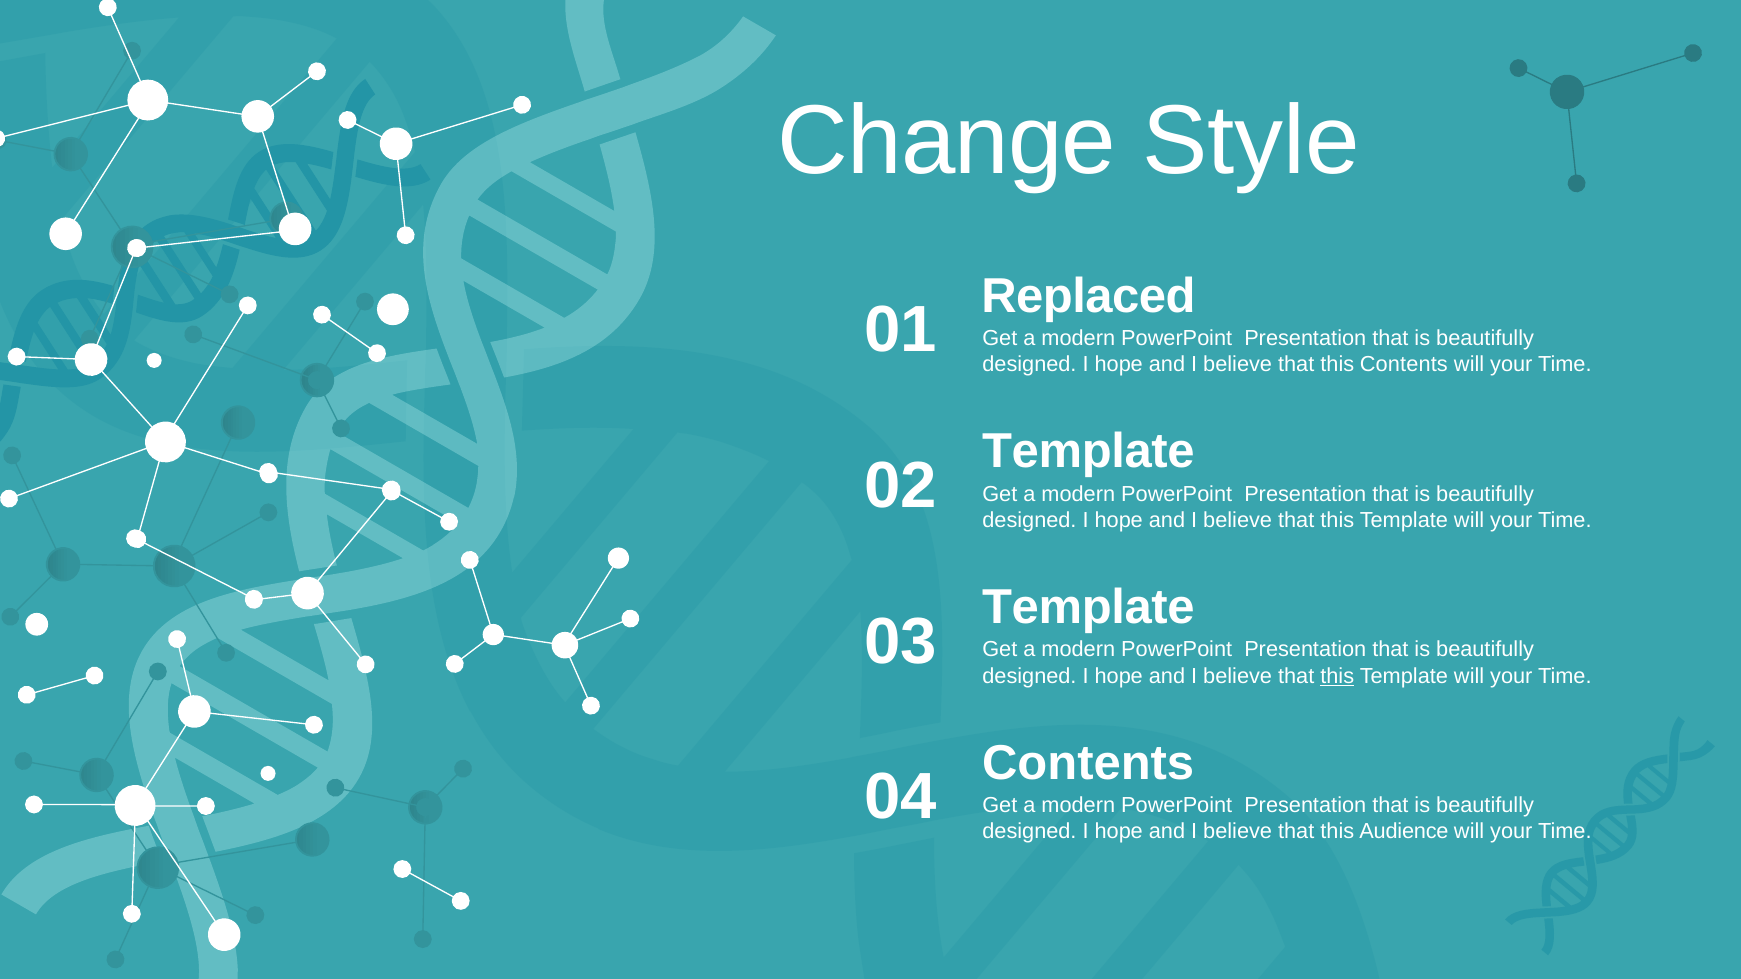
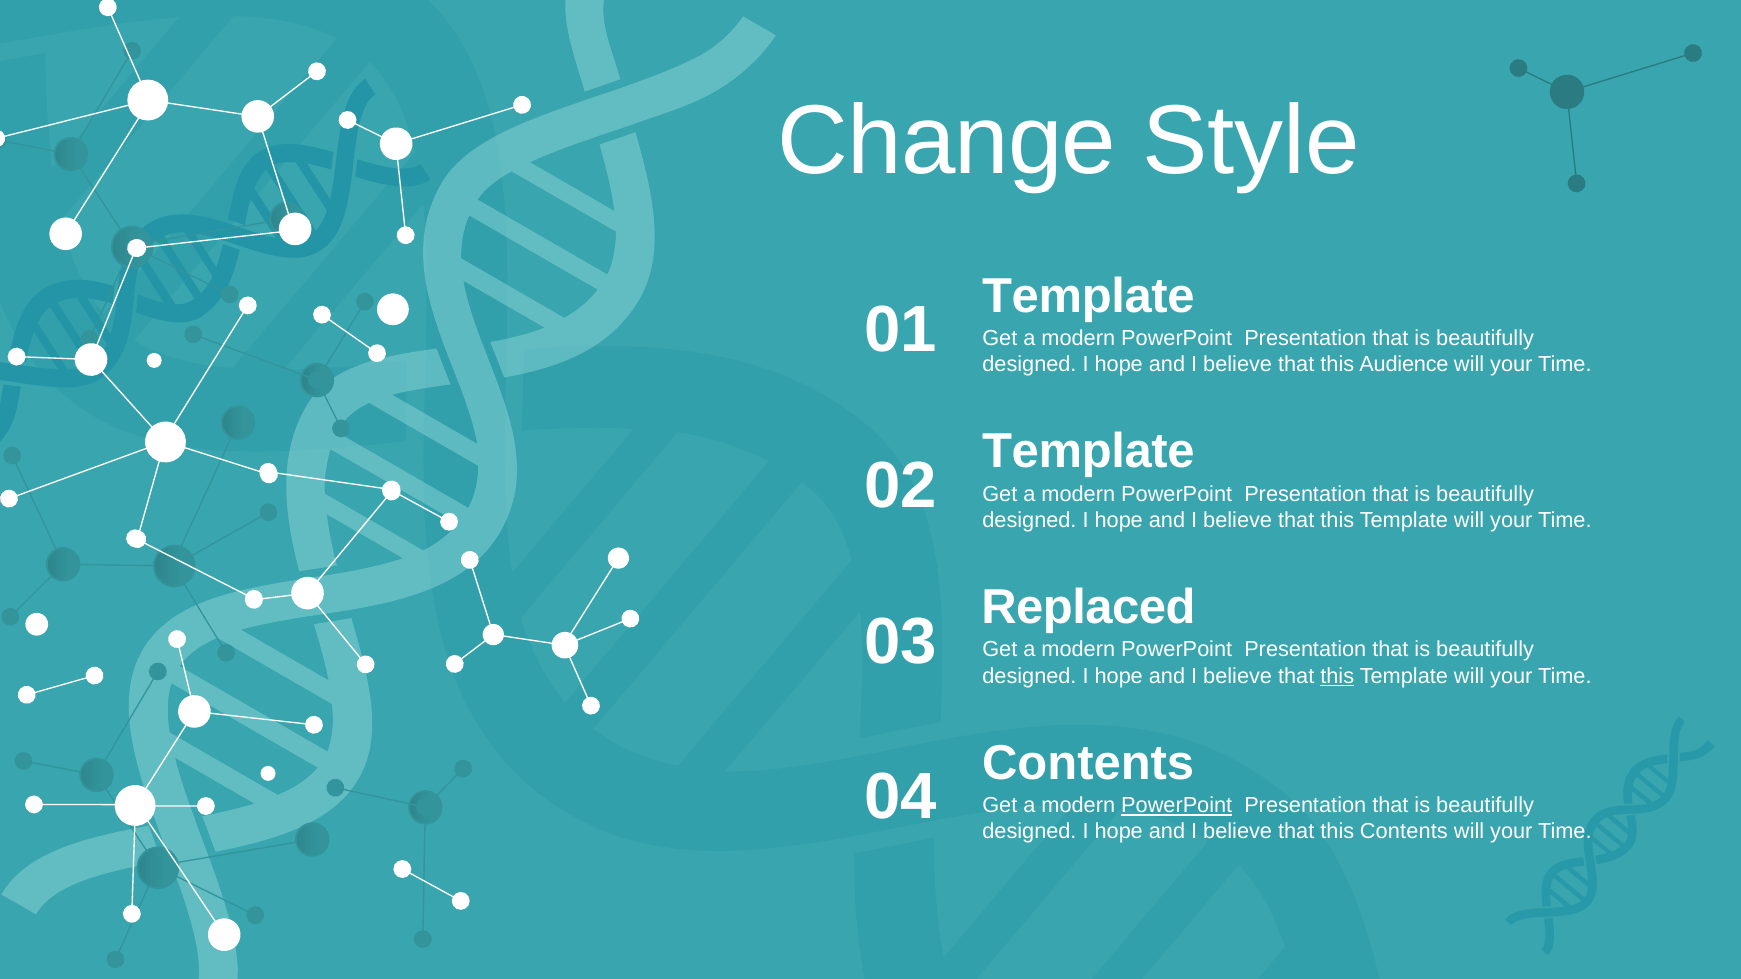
Replaced: Replaced -> Template (1088, 296)
this Contents: Contents -> Audience (1404, 365)
Template: Template -> Replaced (1088, 608)
PowerPoint underline: none -> present (1177, 806)
this Audience: Audience -> Contents (1404, 832)
